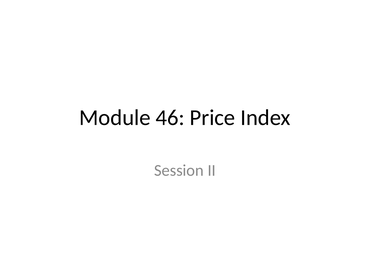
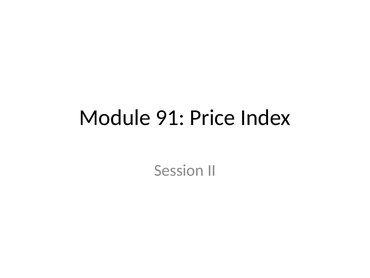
46: 46 -> 91 (170, 118)
